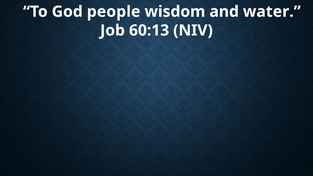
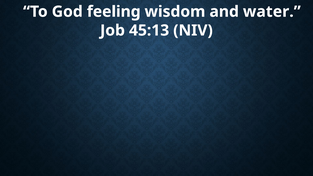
people: people -> feeling (114, 12)
60:13: 60:13 -> 45:13 (149, 30)
